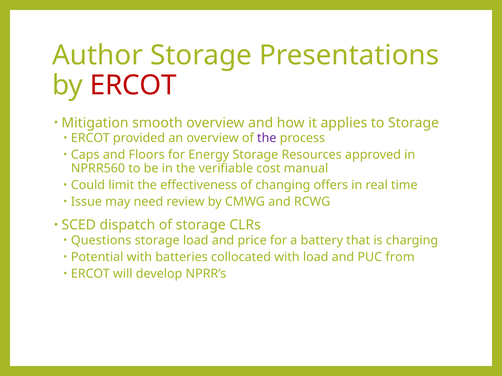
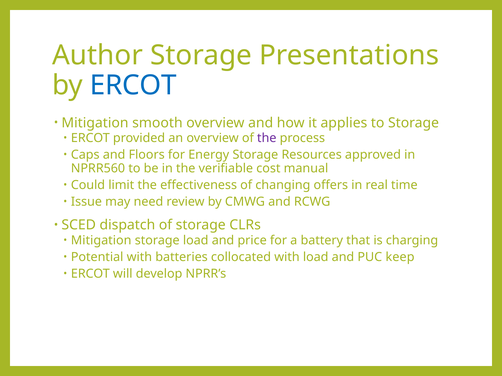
ERCOT colour: red -> blue (133, 86)
Questions: Questions -> Mitigation (101, 241)
from: from -> keep (400, 257)
